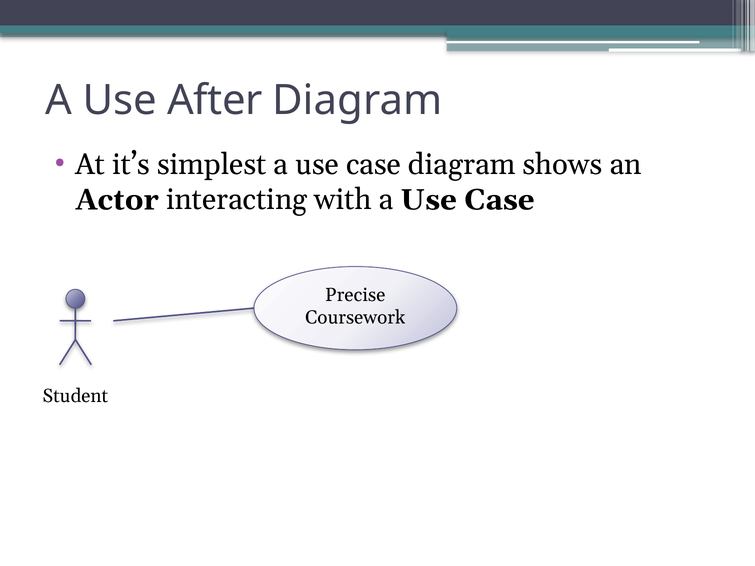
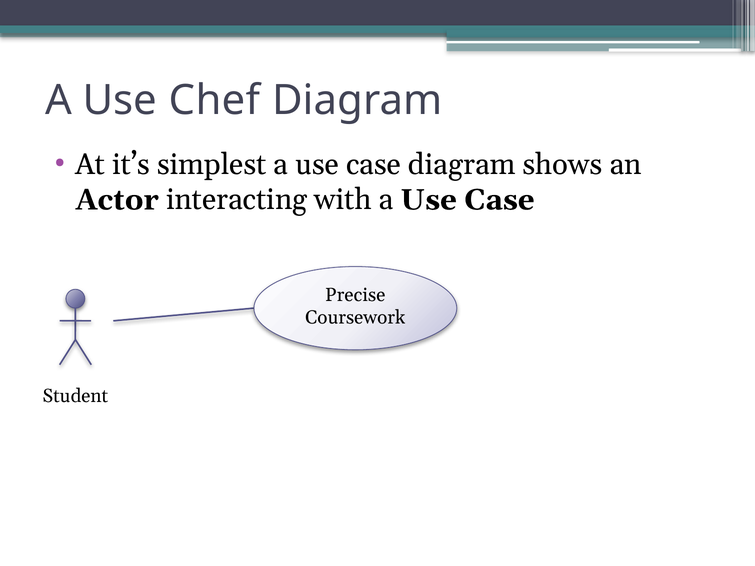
After: After -> Chef (215, 100)
